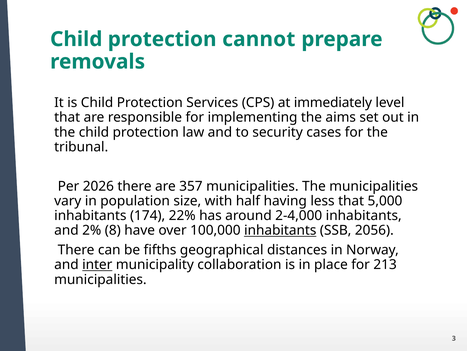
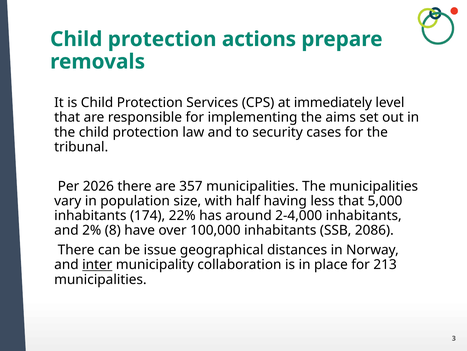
cannot: cannot -> actions (259, 39)
inhabitants underline: present -> none (280, 230)
2056: 2056 -> 2086 (374, 230)
fifths: fifths -> issue (160, 249)
